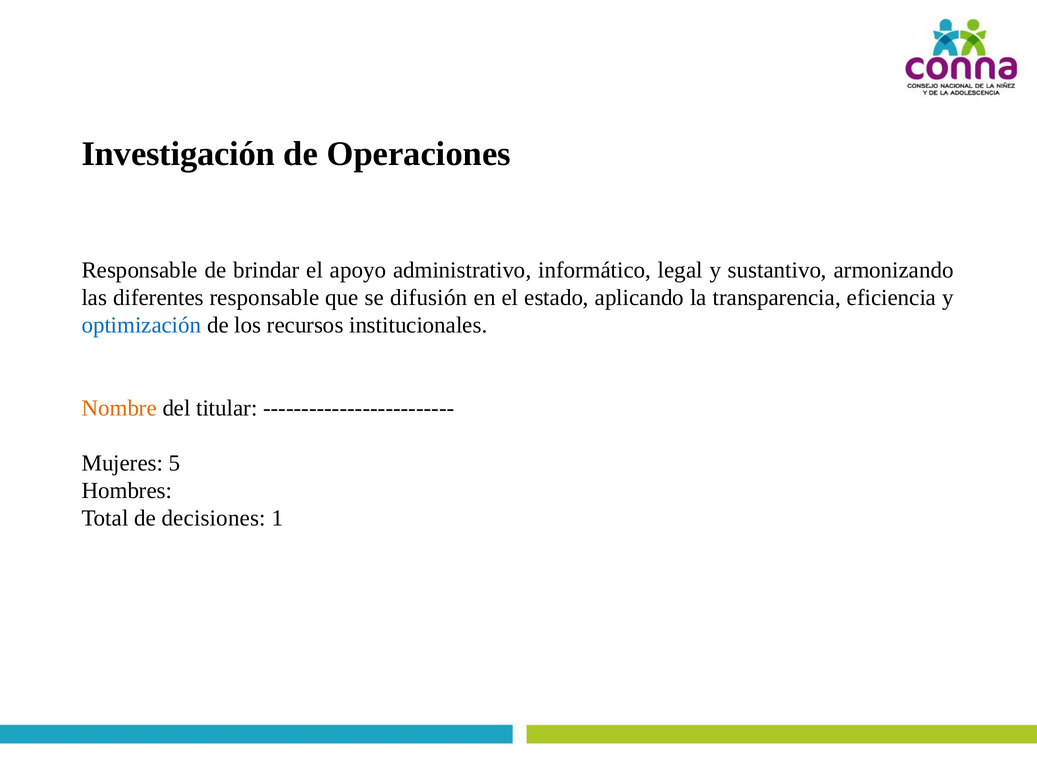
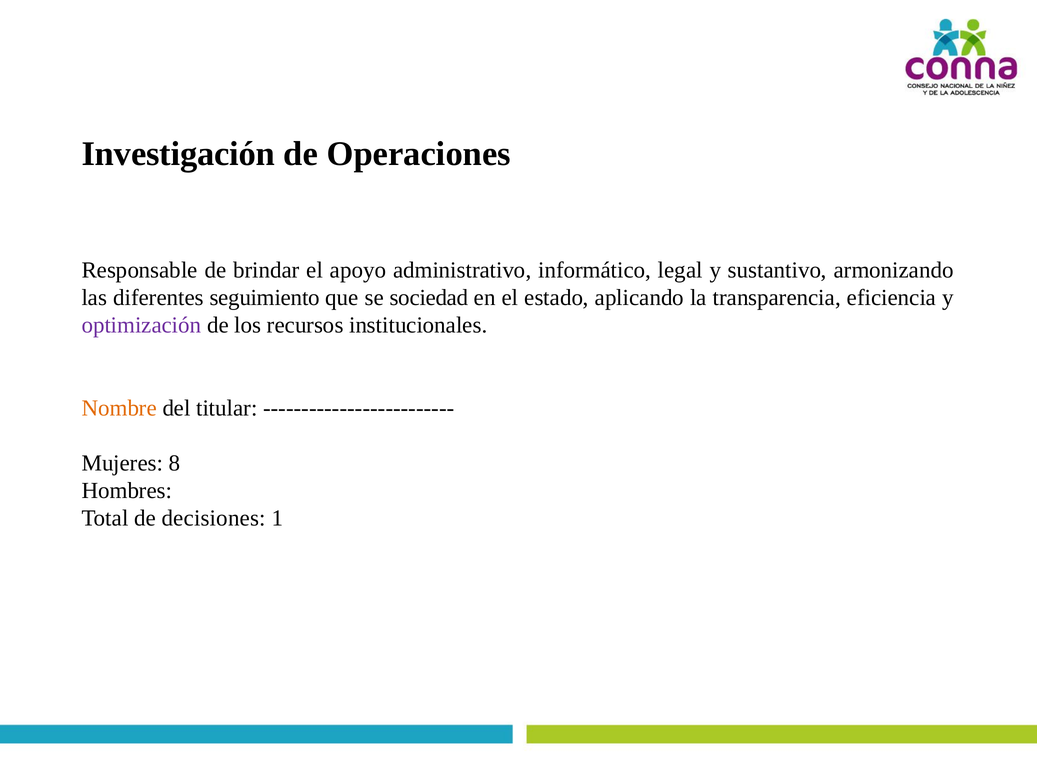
diferentes responsable: responsable -> seguimiento (265, 298)
difusión: difusión -> sociedad (429, 298)
optimización colour: blue -> purple (141, 326)
5: 5 -> 8 (175, 464)
